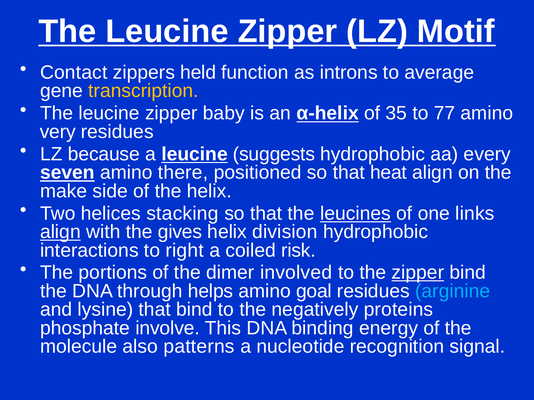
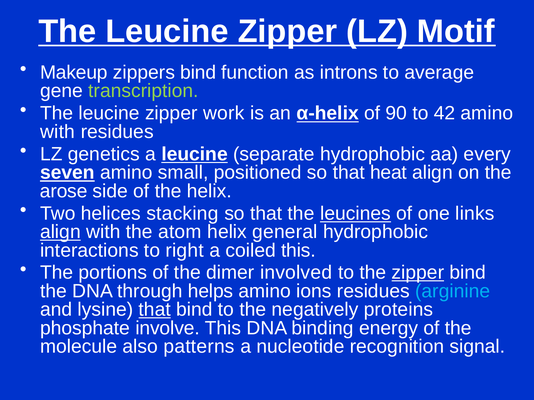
Contact: Contact -> Makeup (74, 73)
zippers held: held -> bind (198, 73)
transcription colour: yellow -> light green (143, 91)
baby: baby -> work (224, 113)
35: 35 -> 90 (396, 113)
77: 77 -> 42 (445, 113)
very: very -> with (58, 132)
because: because -> genetics (104, 154)
suggests: suggests -> separate (274, 154)
there: there -> small (183, 173)
make: make -> arose (64, 191)
gives: gives -> atom (180, 232)
division: division -> general (285, 232)
coiled risk: risk -> this (298, 251)
goal: goal -> ions (314, 291)
that underline: none -> present (155, 310)
